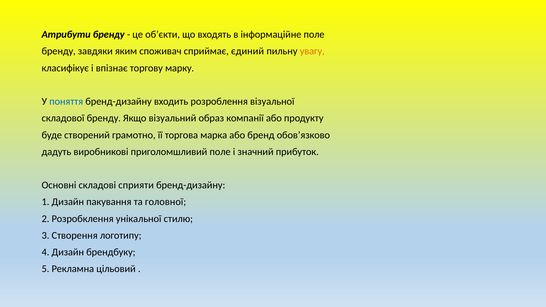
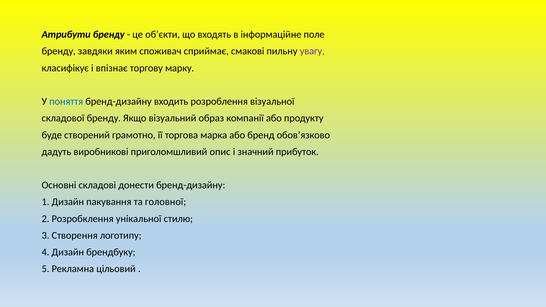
єдиний: єдиний -> смакові (248, 51)
увагу colour: orange -> purple (312, 51)
приголомшливий поле: поле -> опис (220, 152)
сприяти: сприяти -> донести (136, 185)
